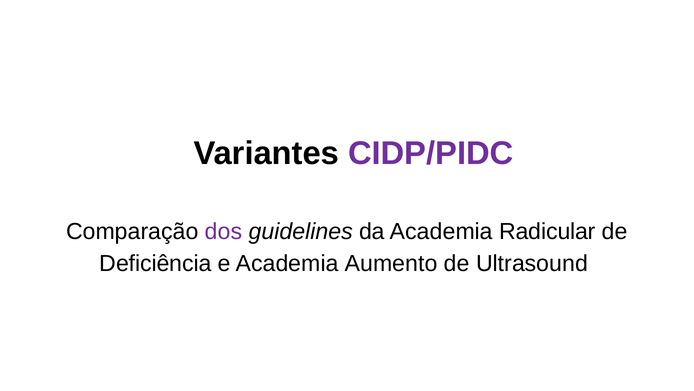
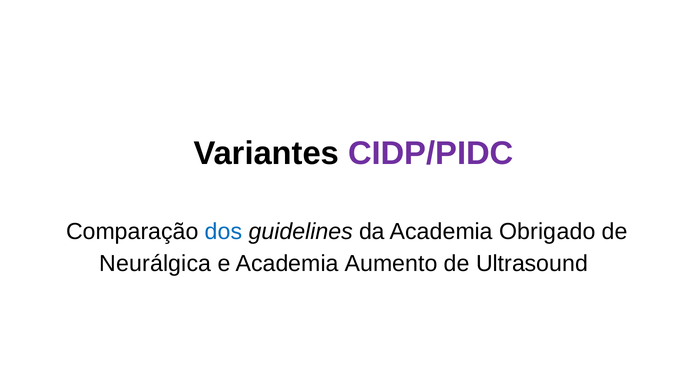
dos colour: purple -> blue (224, 231)
Radicular: Radicular -> Obrigado (547, 231)
Deficiência: Deficiência -> Neurálgica (155, 263)
